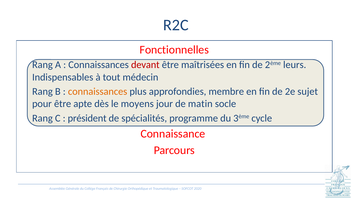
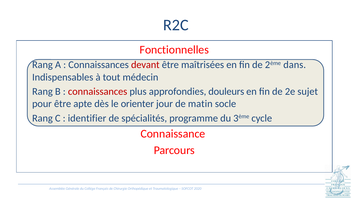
leurs: leurs -> dans (295, 65)
connaissances colour: orange -> red (98, 91)
membre: membre -> douleurs (226, 91)
moyens: moyens -> orienter (137, 104)
président: président -> identifier (87, 118)
